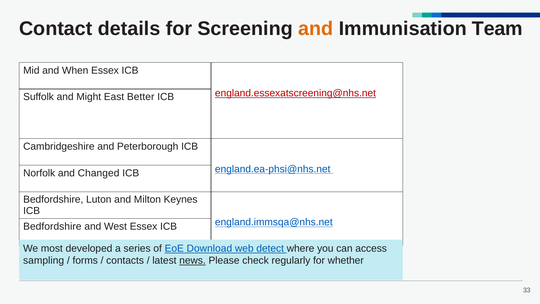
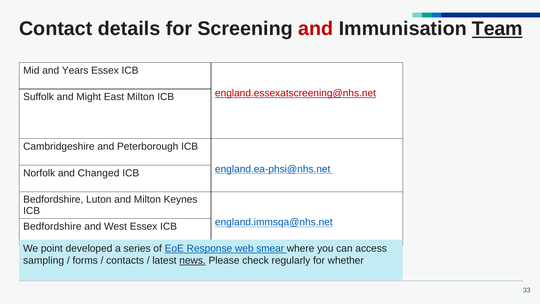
and colour: orange -> red (316, 29)
Team underline: none -> present (497, 29)
When: When -> Years (75, 70)
East Better: Better -> Milton (141, 97)
most: most -> point (52, 248)
Download: Download -> Response (209, 248)
detect: detect -> smear (270, 248)
